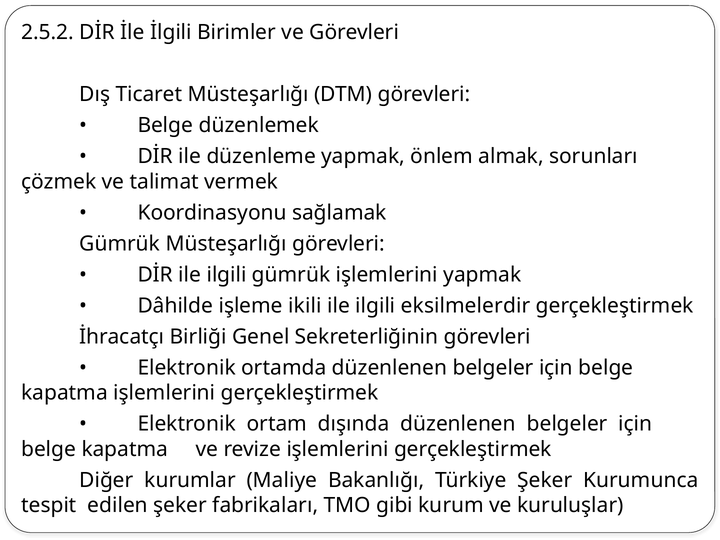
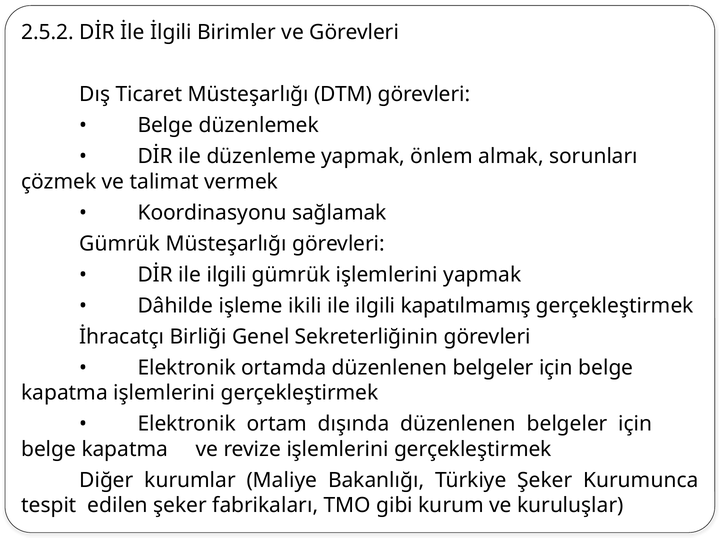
eksilmelerdir: eksilmelerdir -> kapatılmamış (466, 306)
